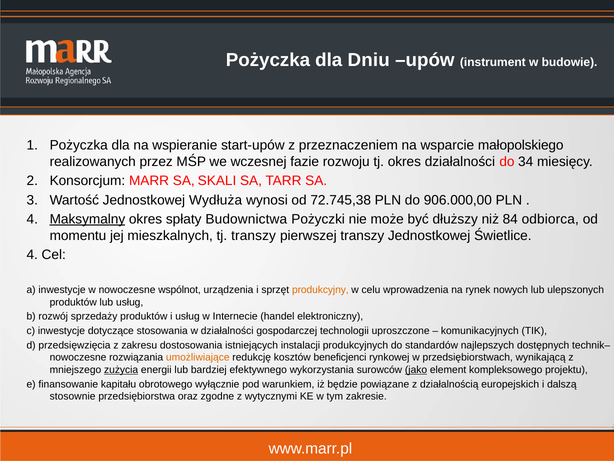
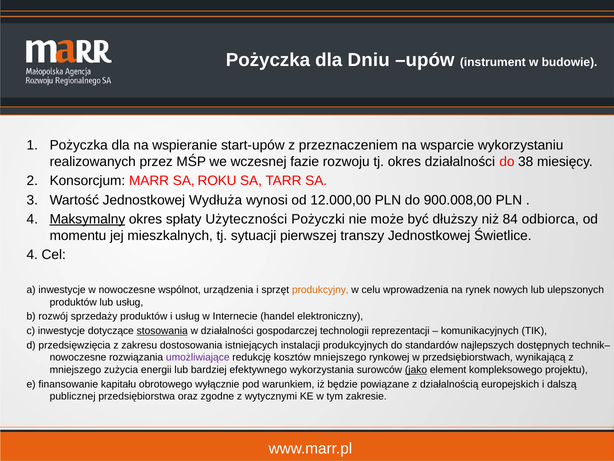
małopolskiego: małopolskiego -> wykorzystaniu (521, 145)
34: 34 -> 38 (526, 162)
SKALI: SKALI -> ROKU (217, 181)
72.745,38: 72.745,38 -> 12.000,00 (341, 200)
906.000,00: 906.000,00 -> 900.008,00 (458, 200)
Budownictwa: Budownictwa -> Użyteczności (246, 219)
tj transzy: transzy -> sytuacji (254, 235)
stosowania underline: none -> present (162, 331)
uproszczone: uproszczone -> reprezentacji (401, 331)
umożliwiające colour: orange -> purple (198, 357)
kosztów beneficjenci: beneficjenci -> mniejszego (340, 357)
zużycia underline: present -> none (121, 369)
stosownie: stosownie -> publicznej (73, 396)
